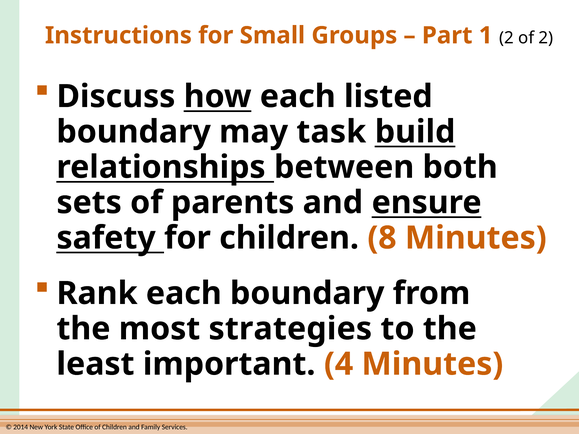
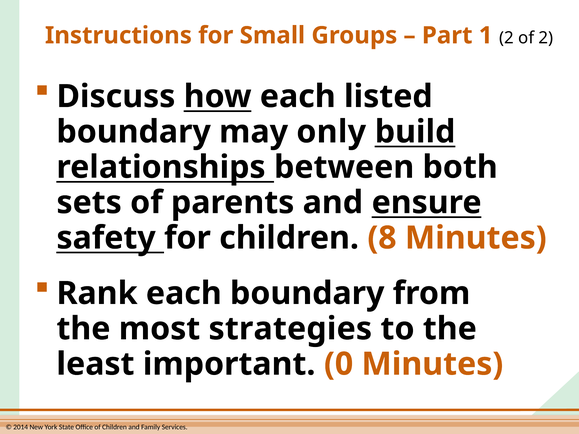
task: task -> only (331, 132)
4: 4 -> 0 (339, 364)
